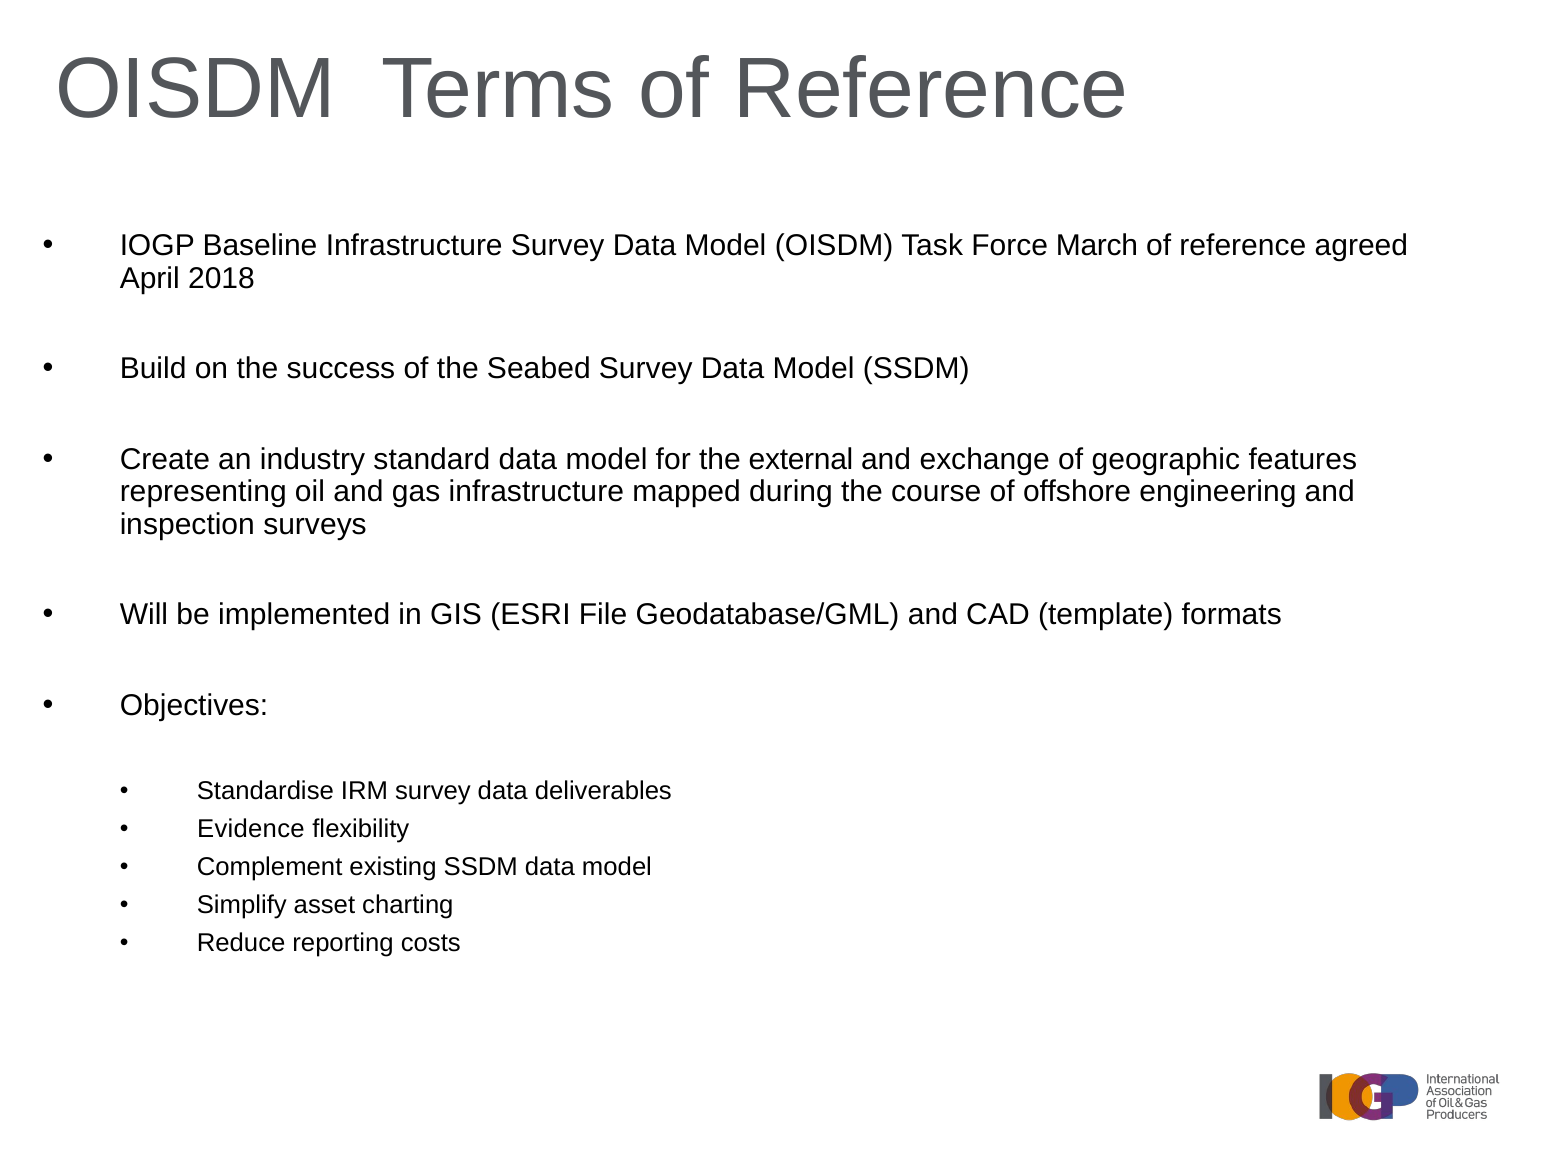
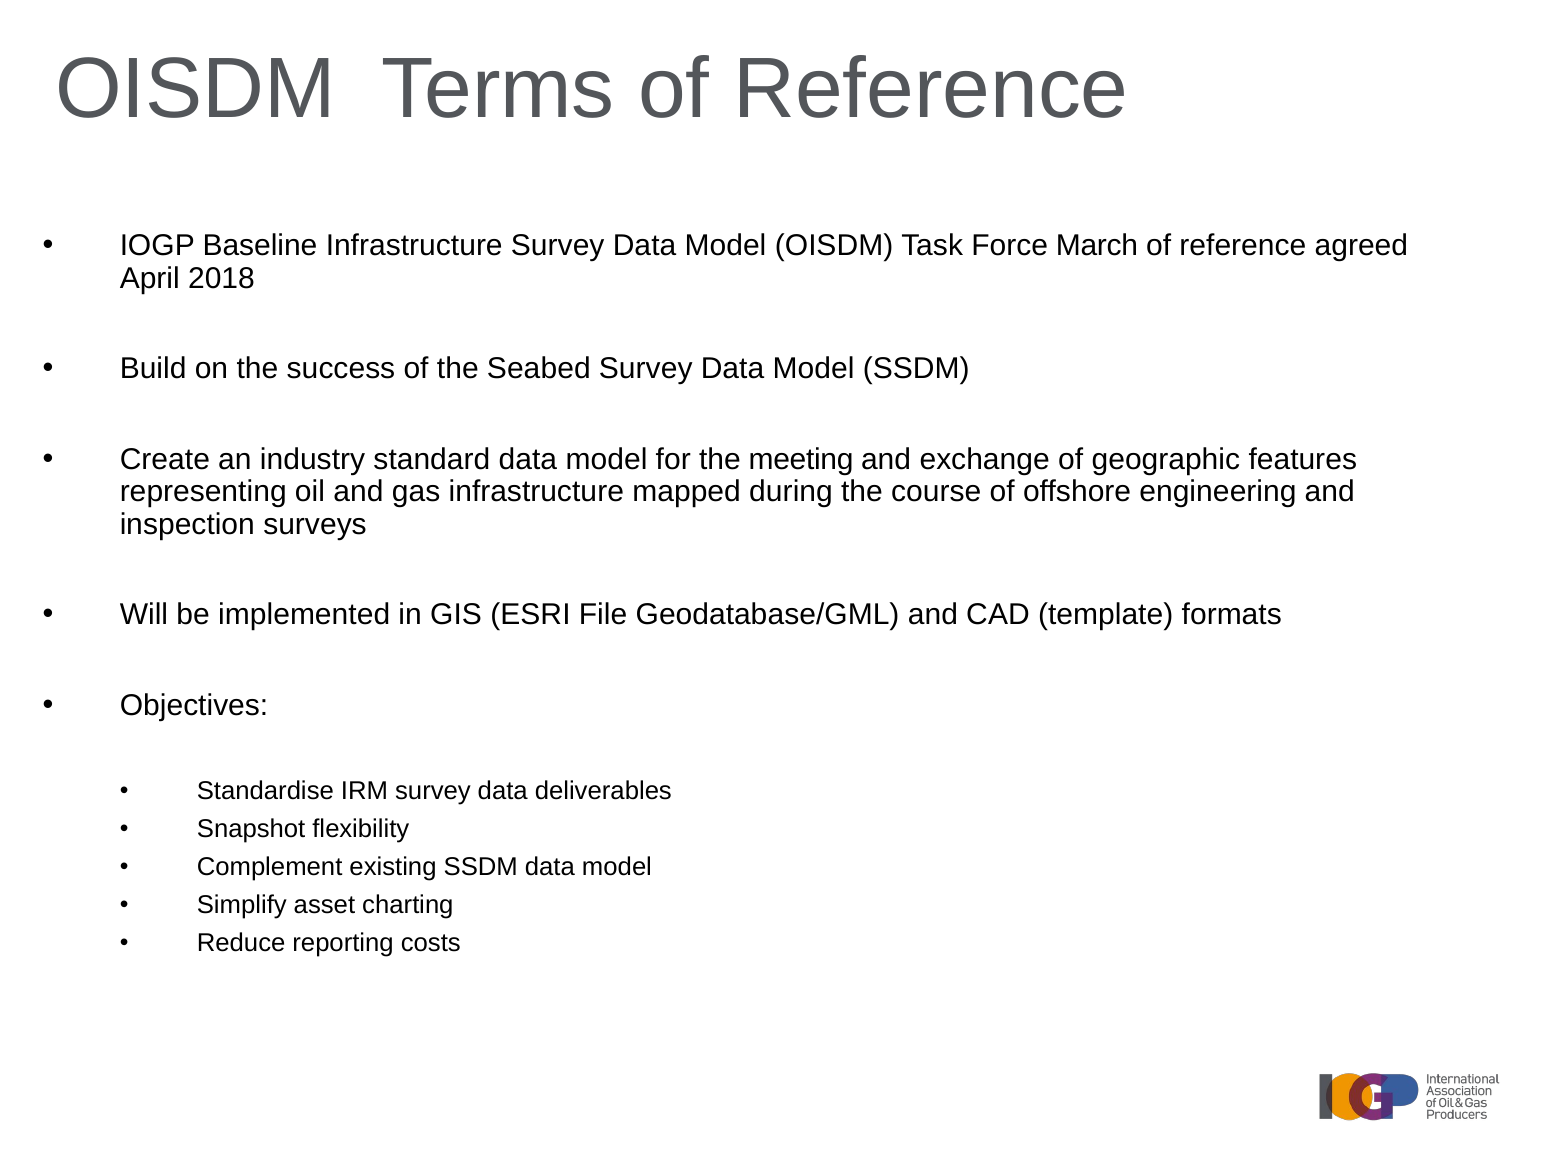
external: external -> meeting (801, 460)
Evidence: Evidence -> Snapshot (251, 829)
